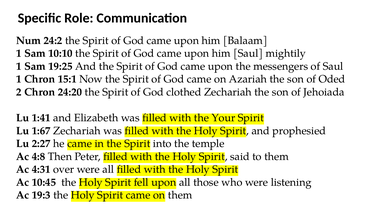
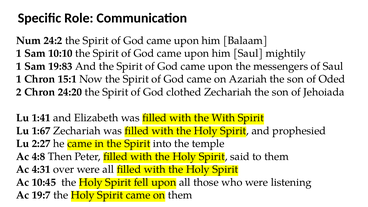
19:25: 19:25 -> 19:83 (60, 66)
the Your: Your -> With (223, 118)
19:3: 19:3 -> 19:7 (41, 195)
